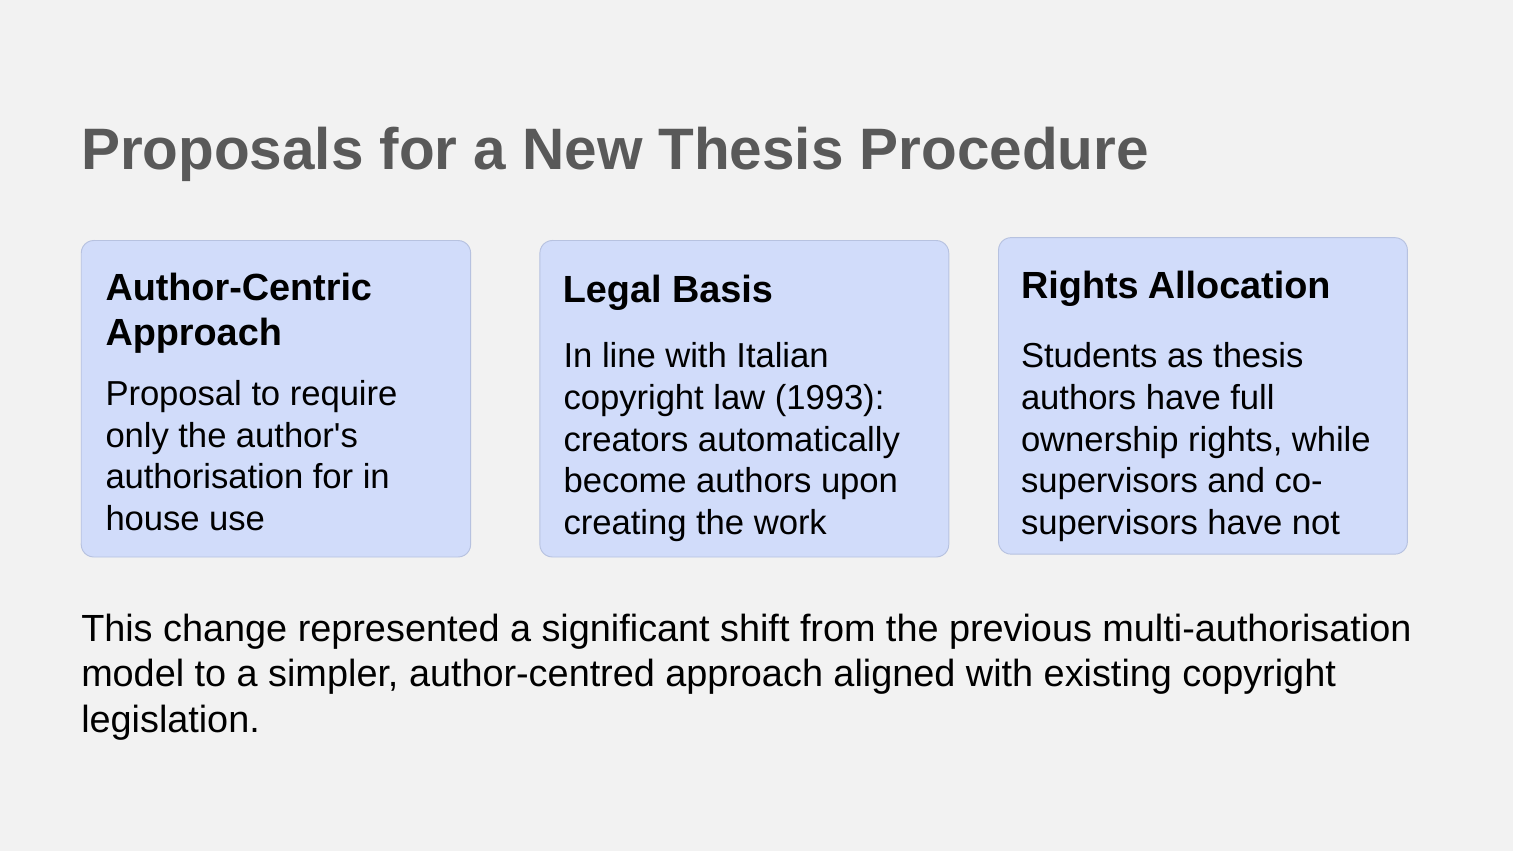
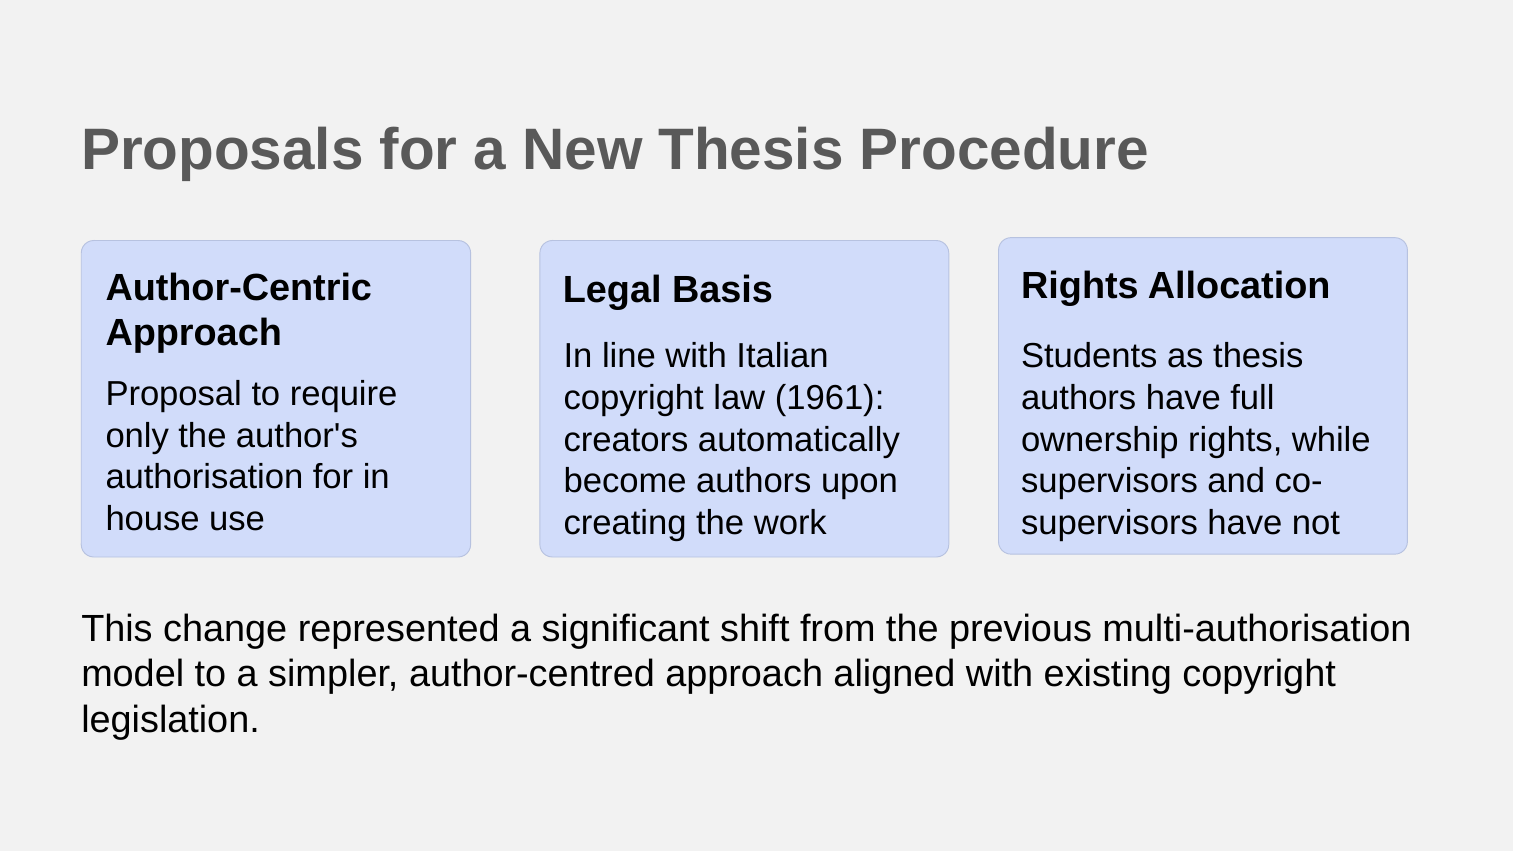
1993: 1993 -> 1961 (830, 398)
